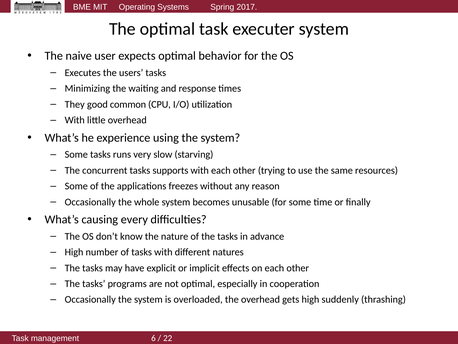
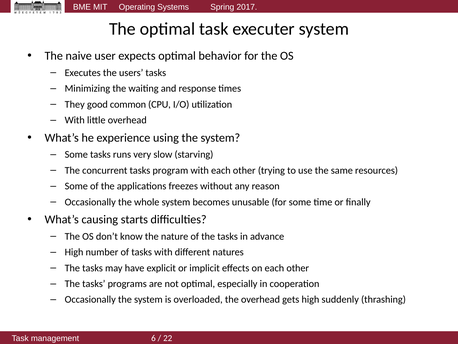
supports: supports -> program (170, 170)
every: every -> starts (134, 219)
